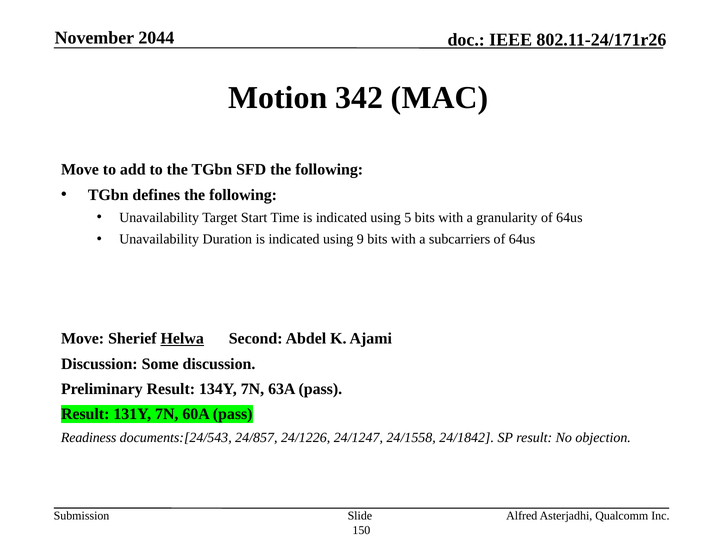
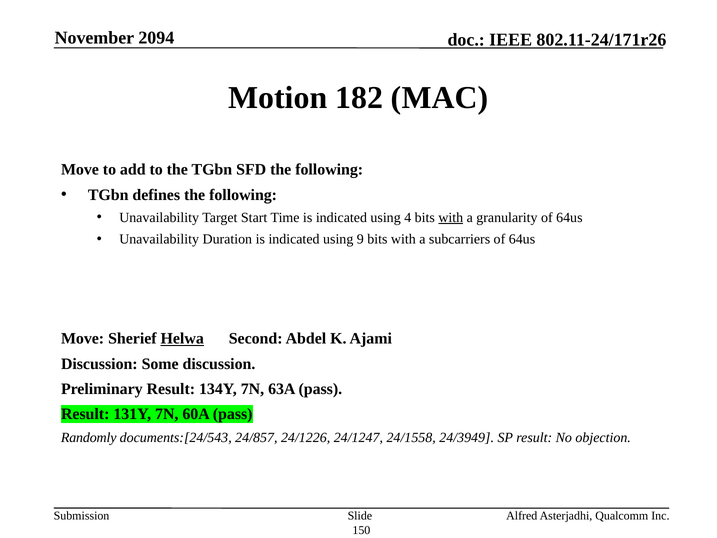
2044: 2044 -> 2094 (156, 38)
342: 342 -> 182 (359, 98)
5: 5 -> 4 (408, 217)
with underline: none -> present (451, 217)
Readiness: Readiness -> Randomly (89, 438)
24/1842: 24/1842 -> 24/3949 (467, 438)
